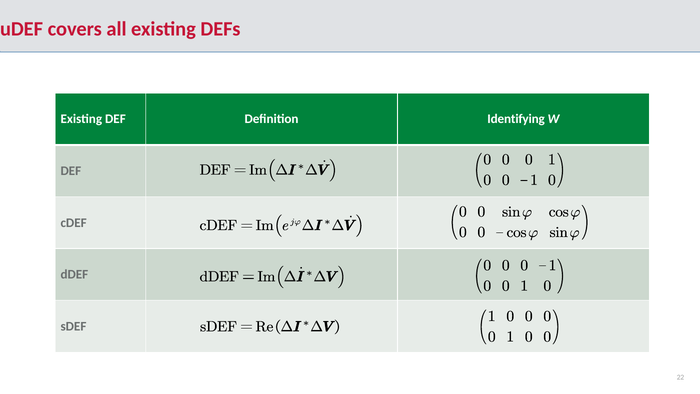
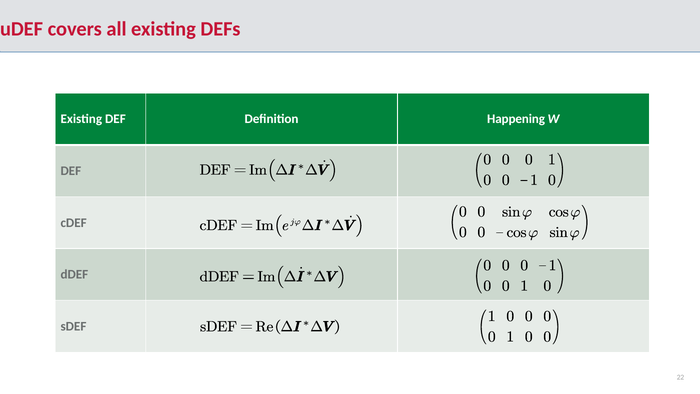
Identifying: Identifying -> Happening (516, 119)
